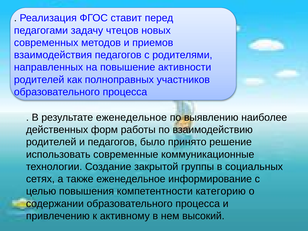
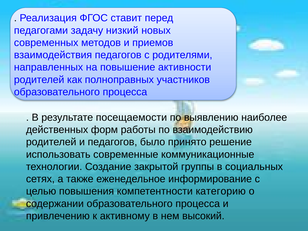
чтецов: чтецов -> низкий (122, 30)
результате еженедельное: еженедельное -> посещаемости (131, 117)
